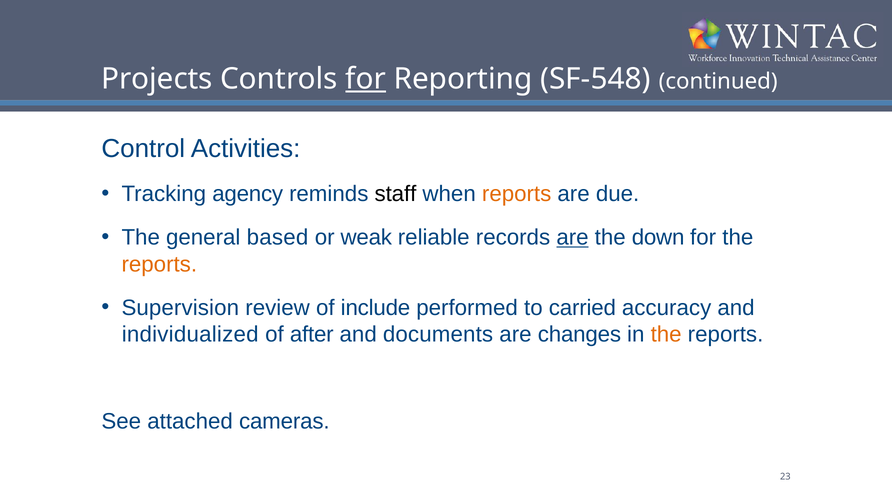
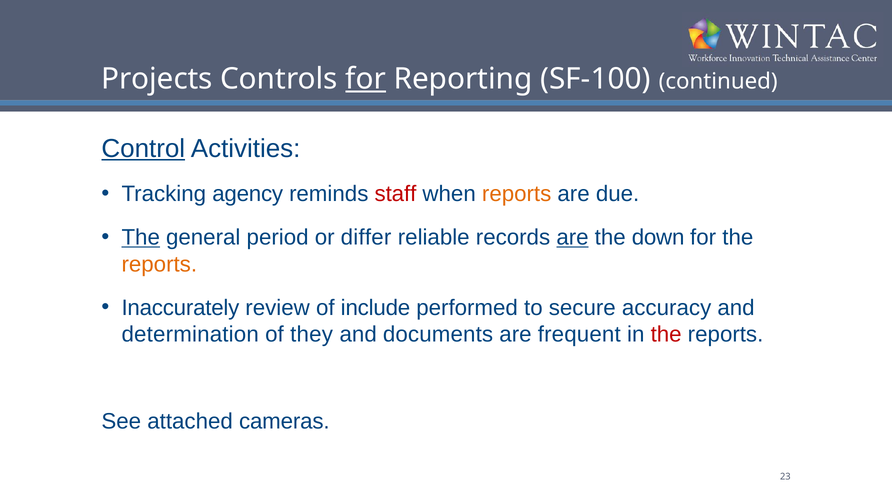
SF-548: SF-548 -> SF-100 (595, 79)
Control underline: none -> present (143, 148)
staff colour: black -> red (395, 194)
The underline: none -> present (141, 237)
based: based -> period (278, 237)
weak: weak -> differ (366, 237)
Supervision: Supervision -> Inaccurately (180, 308)
carried: carried -> secure (582, 308)
individualized: individualized -> determination (190, 334)
after: after -> they (312, 334)
changes: changes -> frequent (579, 334)
the colour: orange -> red (666, 334)
